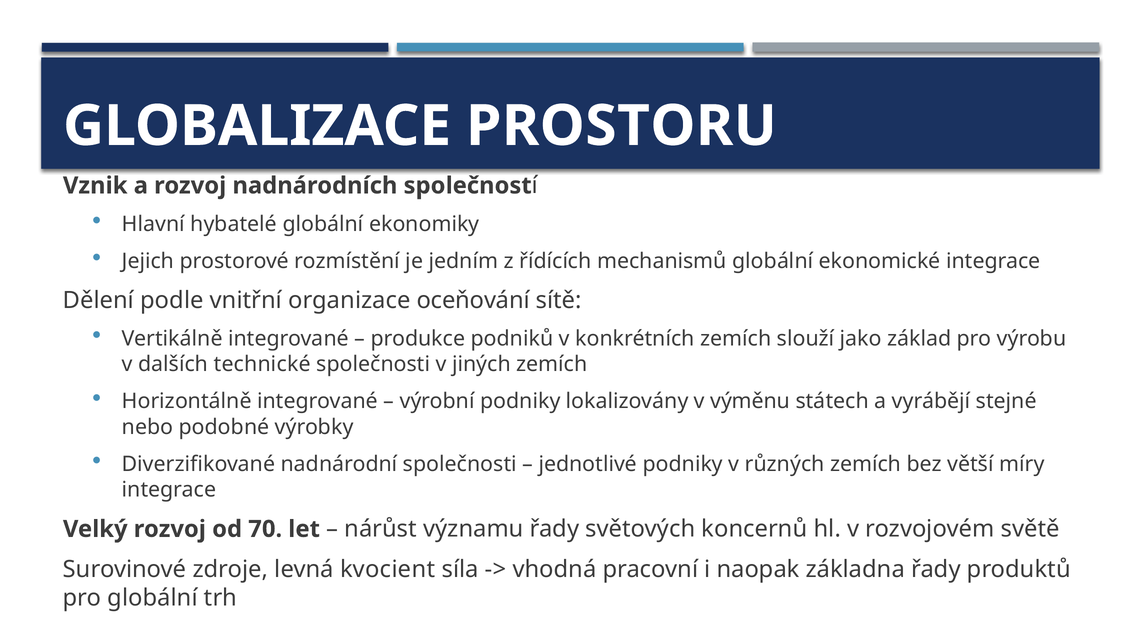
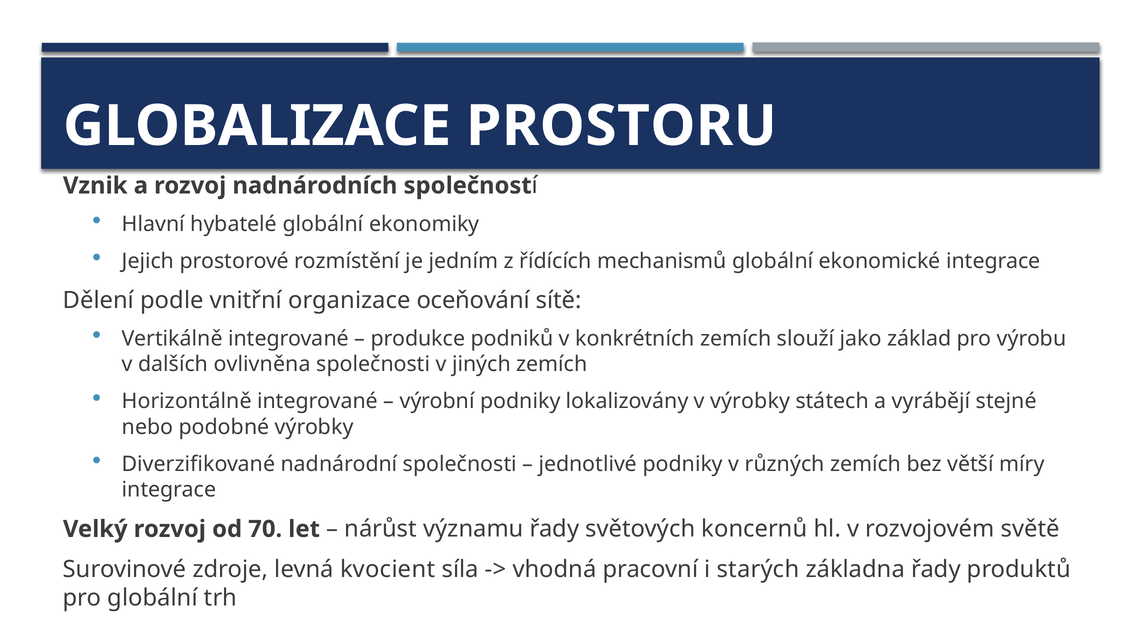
technické: technické -> ovlivněna (262, 364)
v výměnu: výměnu -> výrobky (750, 401)
naopak: naopak -> starých (758, 569)
